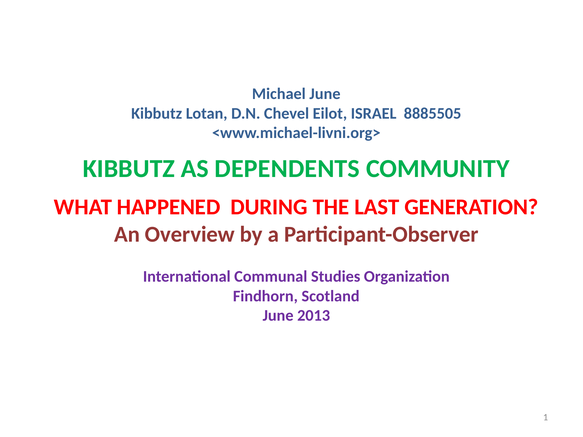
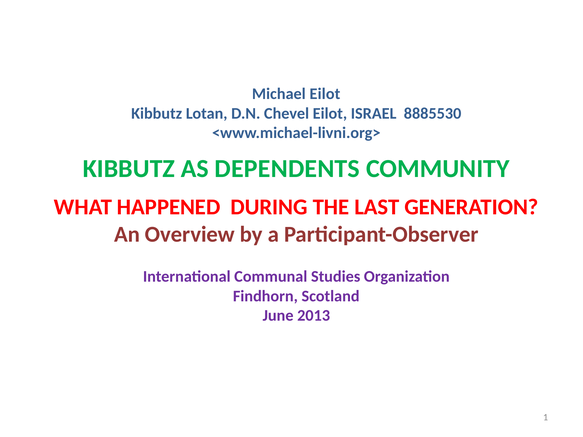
Michael June: June -> Eilot (325, 94)
8885505: 8885505 -> 8885530 (433, 113)
